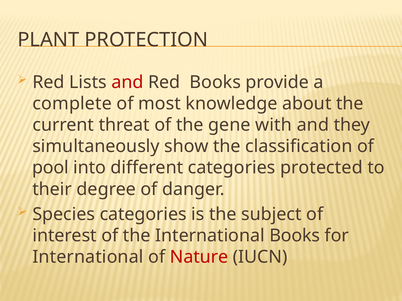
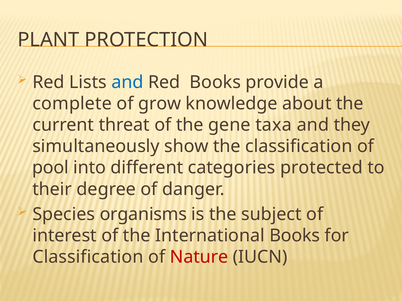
and colour: red -> blue (127, 82)
most: most -> grow (160, 104)
with: with -> taxa (274, 125)
Species categories: categories -> organisms (143, 215)
International: International -> Classification (88, 257)
